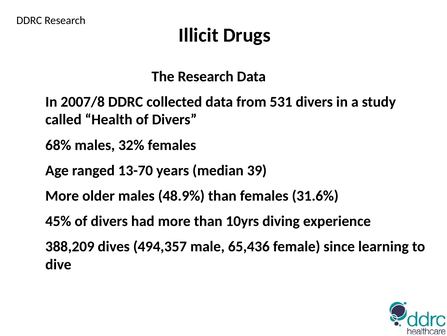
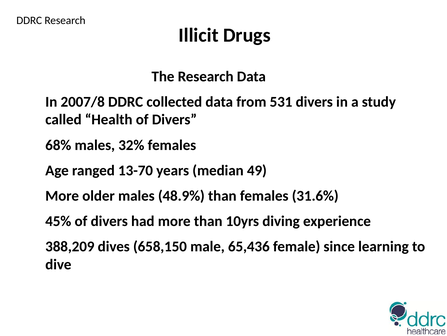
39: 39 -> 49 (257, 170)
494,357: 494,357 -> 658,150 (160, 246)
